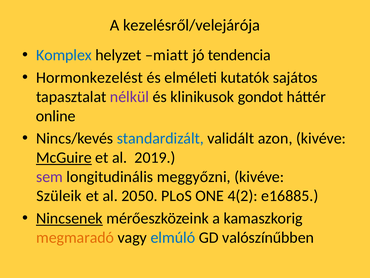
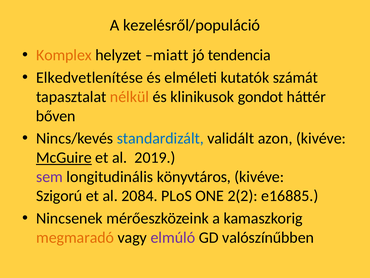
kezelésről/velejárója: kezelésről/velejárója -> kezelésről/populáció (192, 25)
Komplex colour: blue -> orange (64, 55)
Hormonkezelést: Hormonkezelést -> Elkedvetlenítése (90, 78)
sajátos: sajátos -> számát (295, 78)
nélkül colour: purple -> orange (130, 97)
online: online -> bőven (56, 116)
meggyőzni: meggyőzni -> könyvtáros (194, 176)
Szüleik: Szüleik -> Szigorú (59, 196)
2050: 2050 -> 2084 (140, 196)
4(2: 4(2 -> 2(2 (243, 196)
Nincsenek underline: present -> none (69, 218)
elmúló colour: blue -> purple (173, 237)
